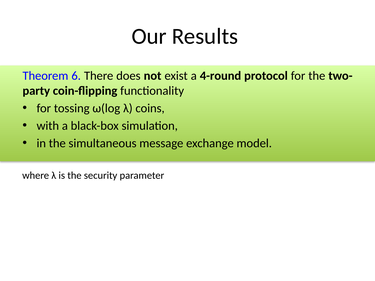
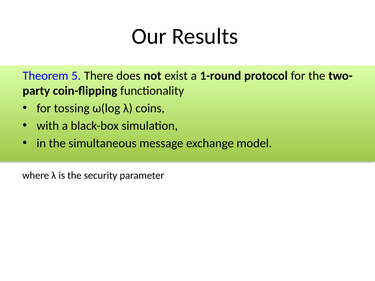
6: 6 -> 5 (76, 76)
4-round: 4-round -> 1-round (221, 76)
